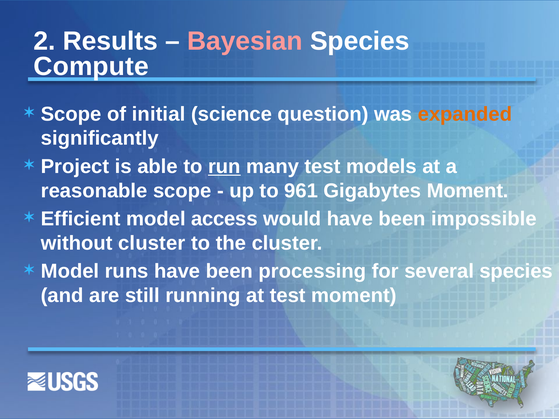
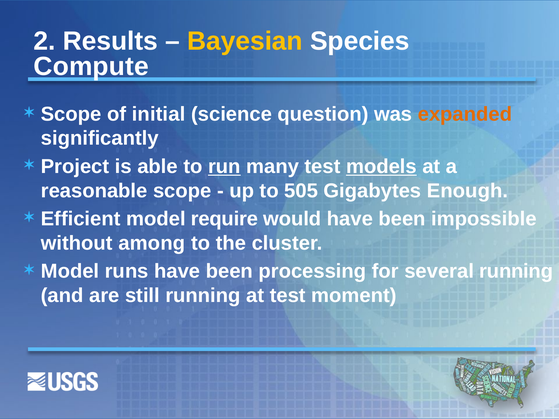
Bayesian colour: pink -> yellow (245, 41)
models underline: none -> present (381, 167)
961: 961 -> 505 (301, 191)
Gigabytes Moment: Moment -> Enough (468, 191)
access: access -> require (224, 219)
without cluster: cluster -> among (152, 243)
several species: species -> running (516, 271)
